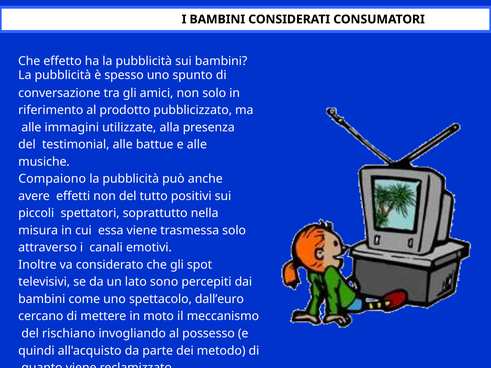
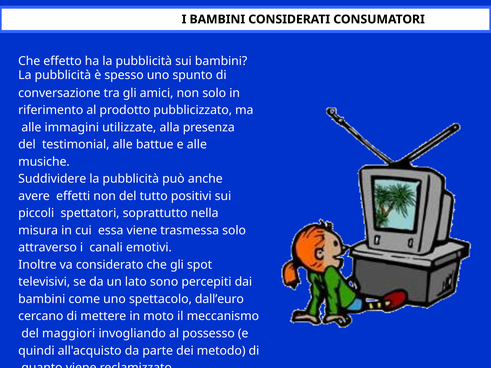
Compaiono: Compaiono -> Suddividere (52, 179)
rischiano: rischiano -> maggiori (69, 334)
